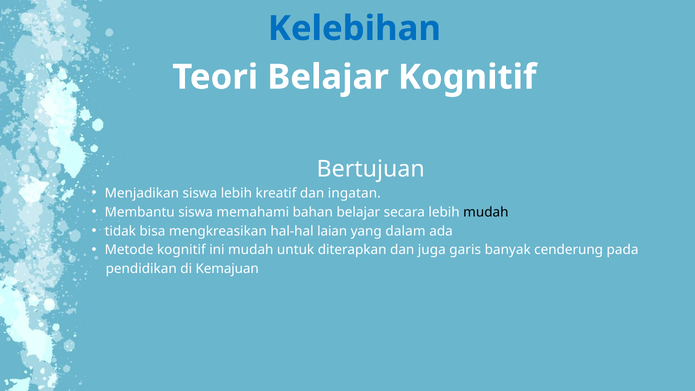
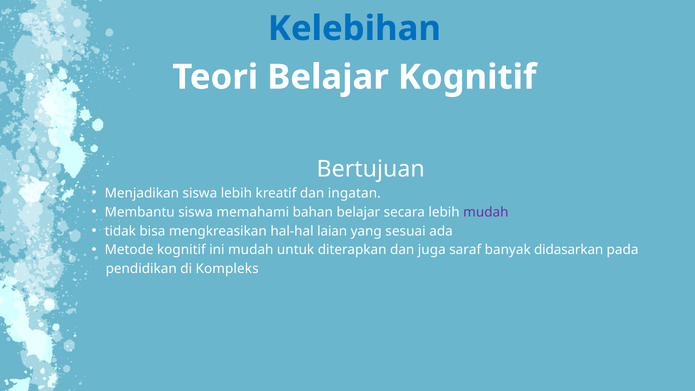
mudah colour: black -> purple (486, 212)
dalam: dalam -> sesuai (406, 231)
garis: garis -> saraf (465, 250)
cenderung: cenderung -> didasarkan (569, 250)
Kemajuan: Kemajuan -> Kompleks (227, 269)
